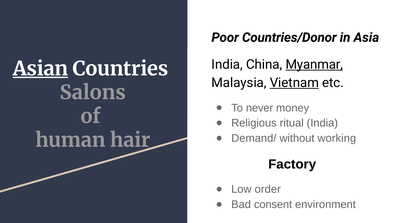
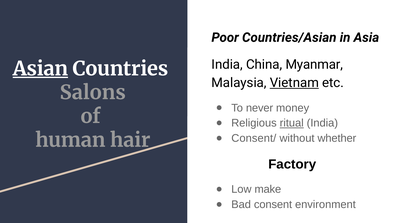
Countries/Donor: Countries/Donor -> Countries/Asian (289, 38)
Myanmar underline: present -> none (314, 65)
ritual underline: none -> present (292, 123)
Demand/: Demand/ -> Consent/ (254, 139)
working: working -> whether (337, 139)
order: order -> make (268, 190)
